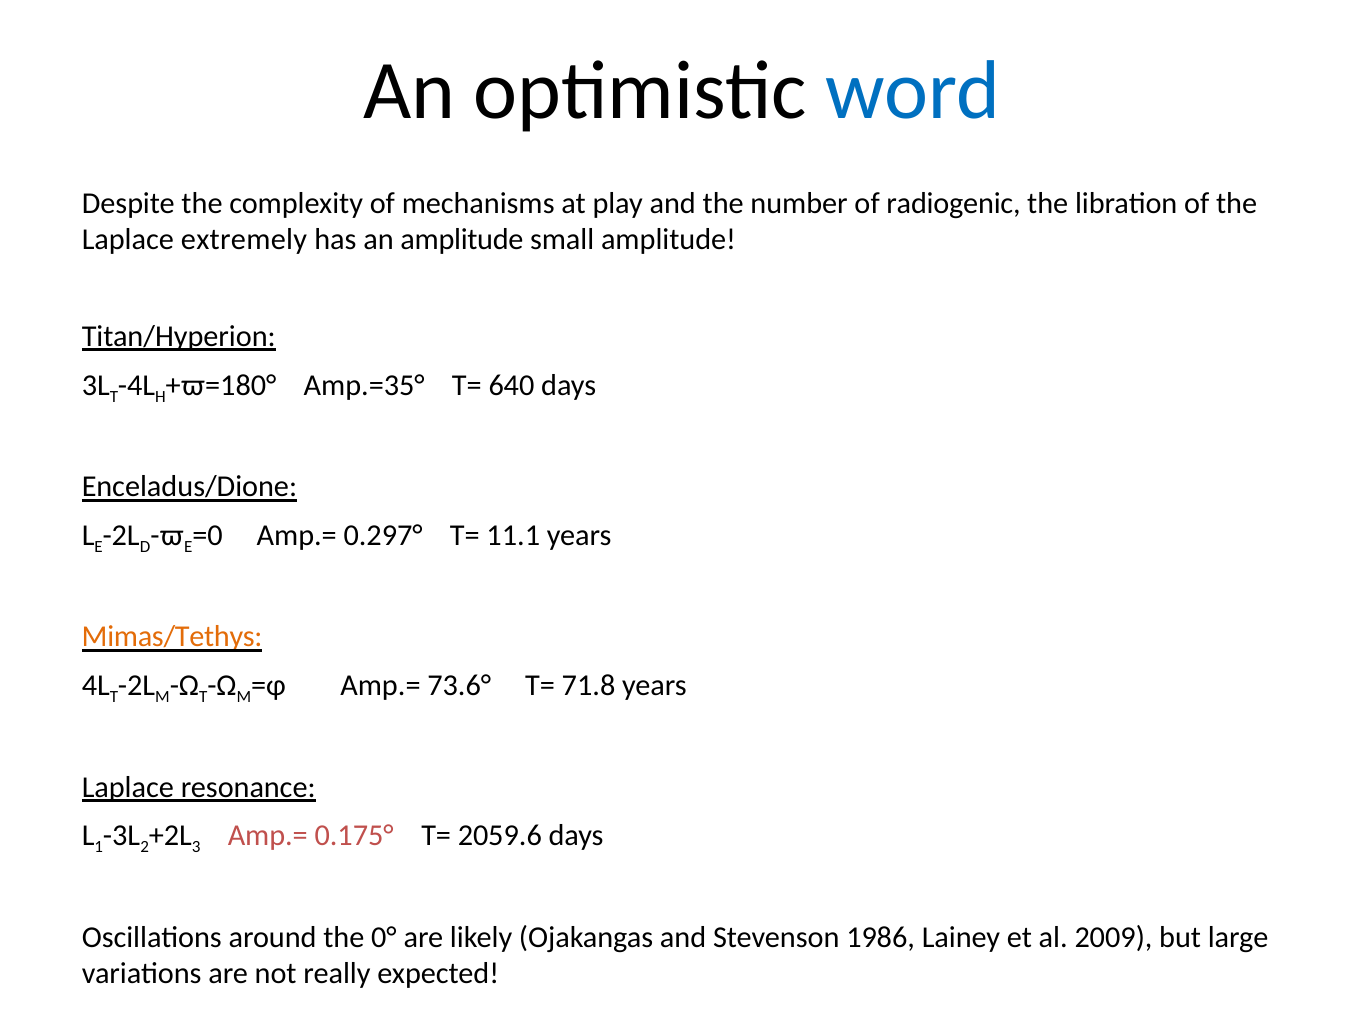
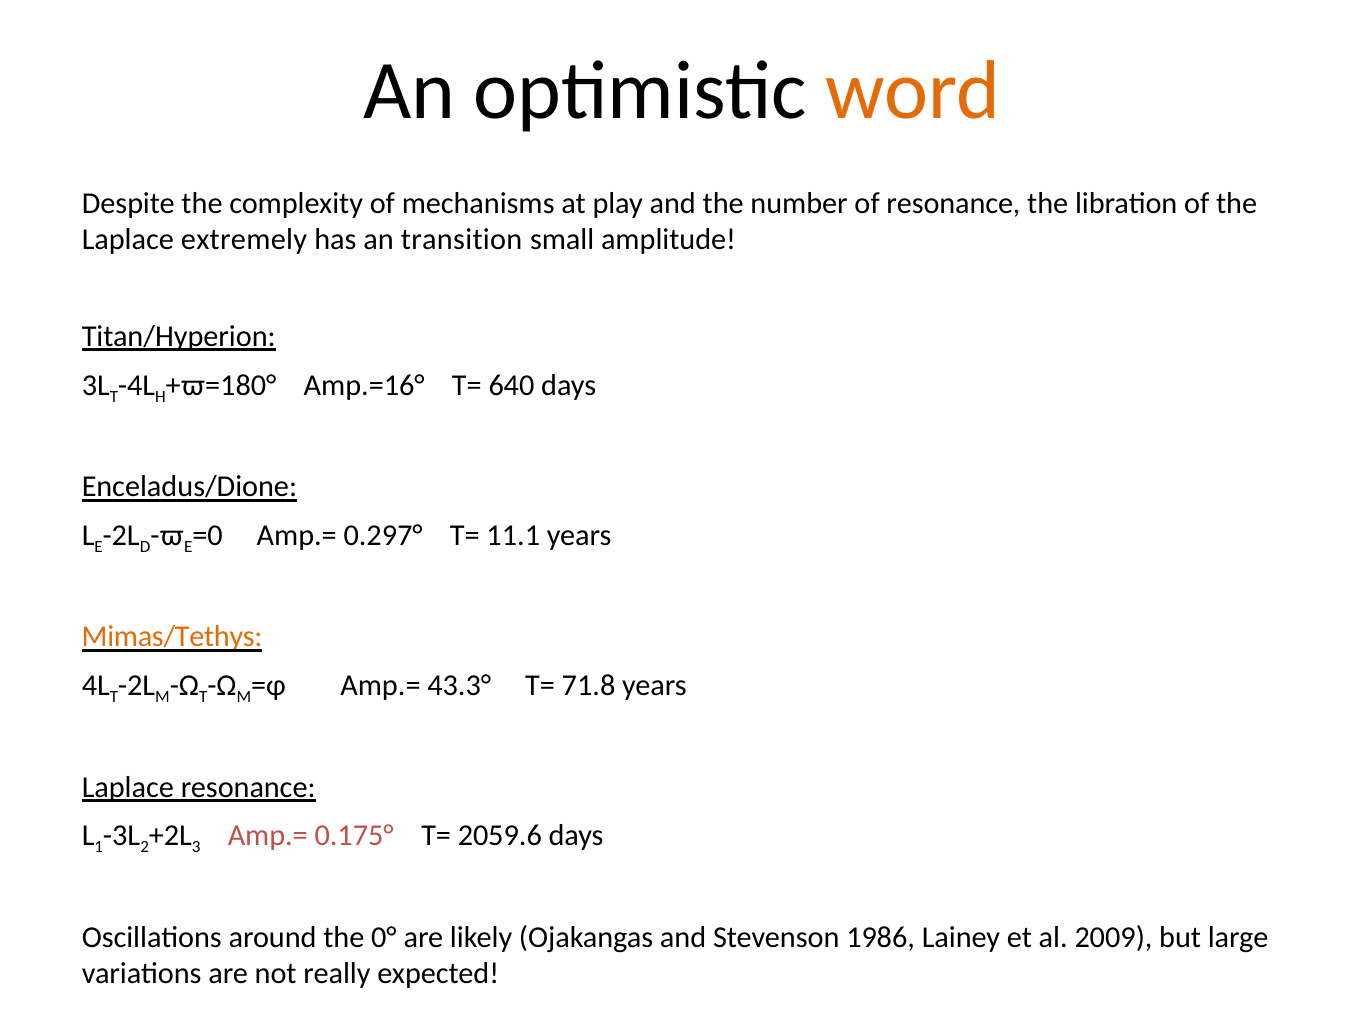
word colour: blue -> orange (913, 91)
of radiogenic: radiogenic -> resonance (953, 203)
an amplitude: amplitude -> transition (462, 240)
Amp.=35°: Amp.=35° -> Amp.=16° (364, 385)
73.6°: 73.6° -> 43.3° (459, 685)
